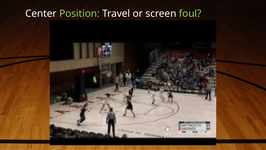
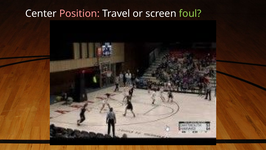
Position colour: light green -> pink (80, 13)
